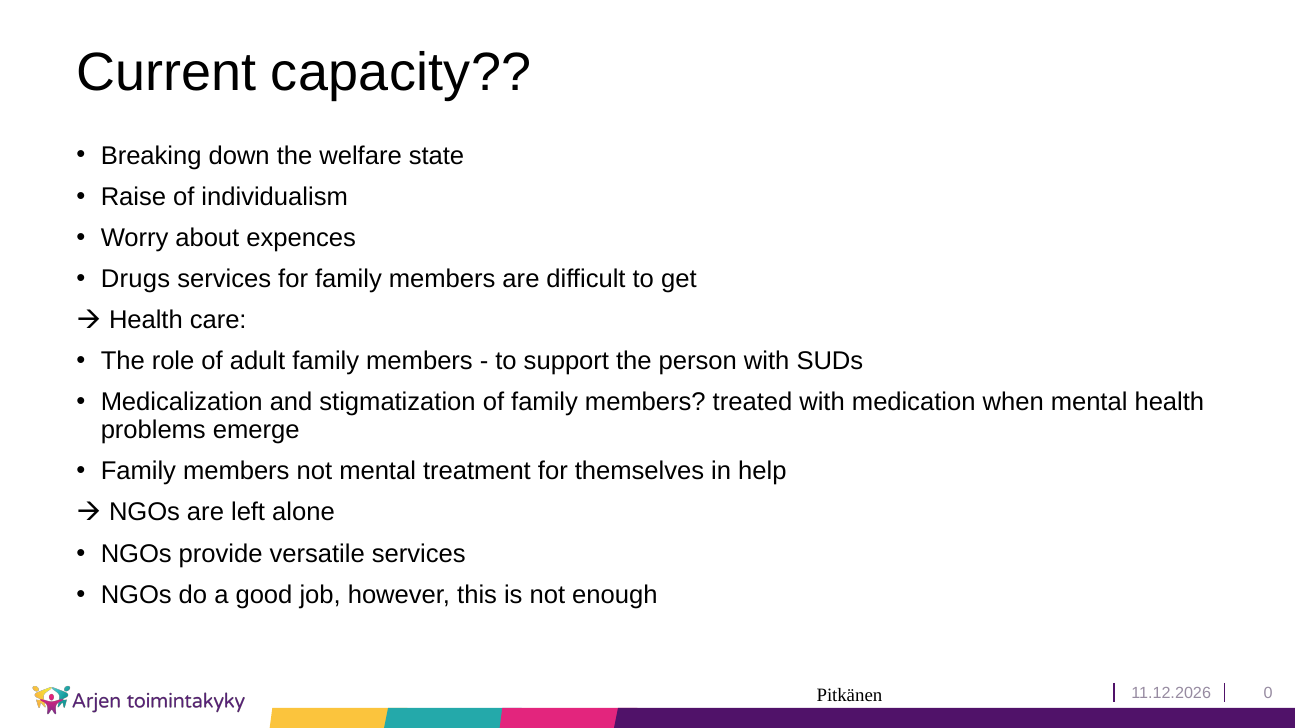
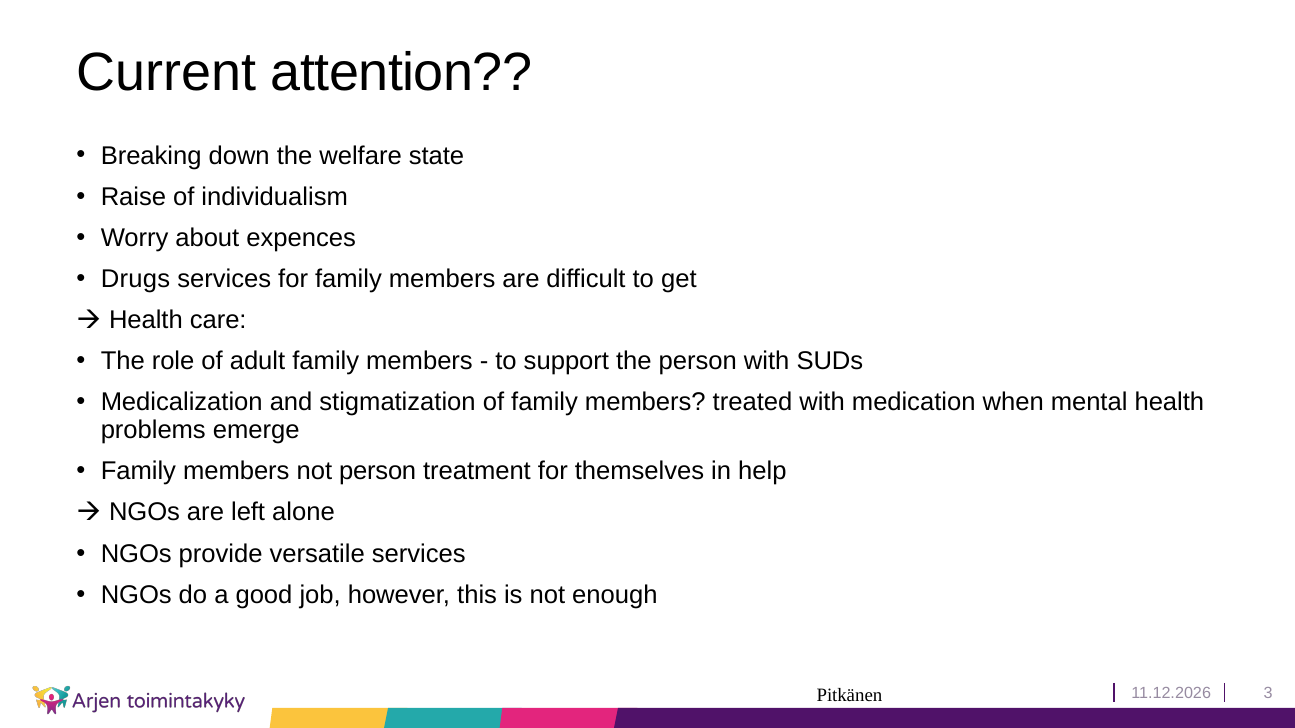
capacity: capacity -> attention (402, 73)
not mental: mental -> person (378, 472)
0: 0 -> 3 (1268, 694)
